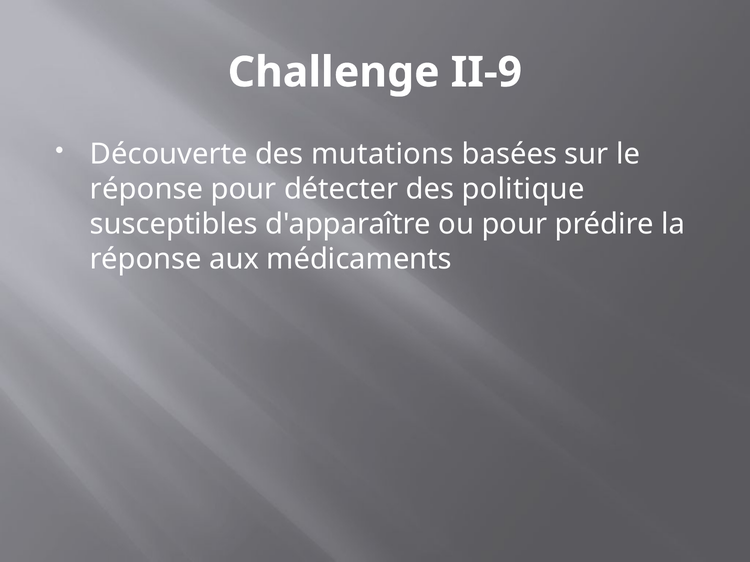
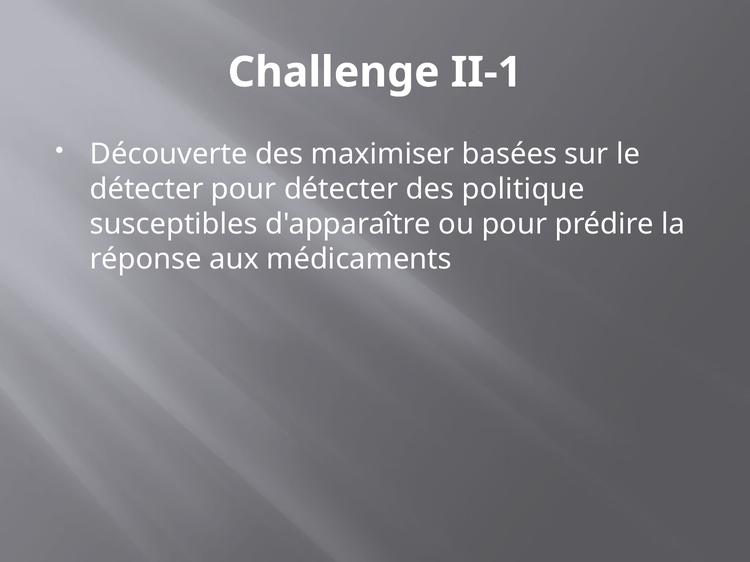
II-9: II-9 -> II-1 (486, 72)
mutations: mutations -> maximiser (383, 154)
réponse: réponse -> détecter (147, 190)
